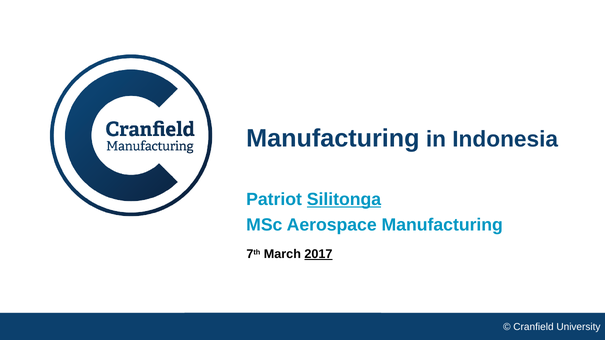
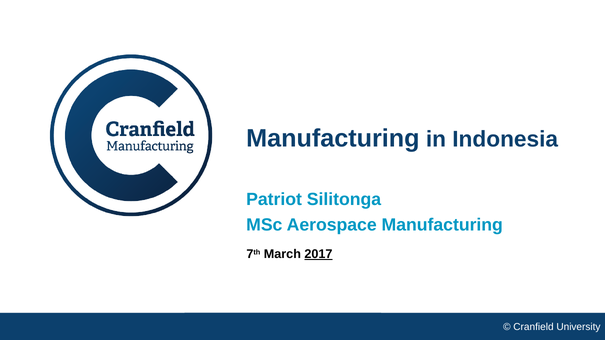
Silitonga underline: present -> none (344, 200)
